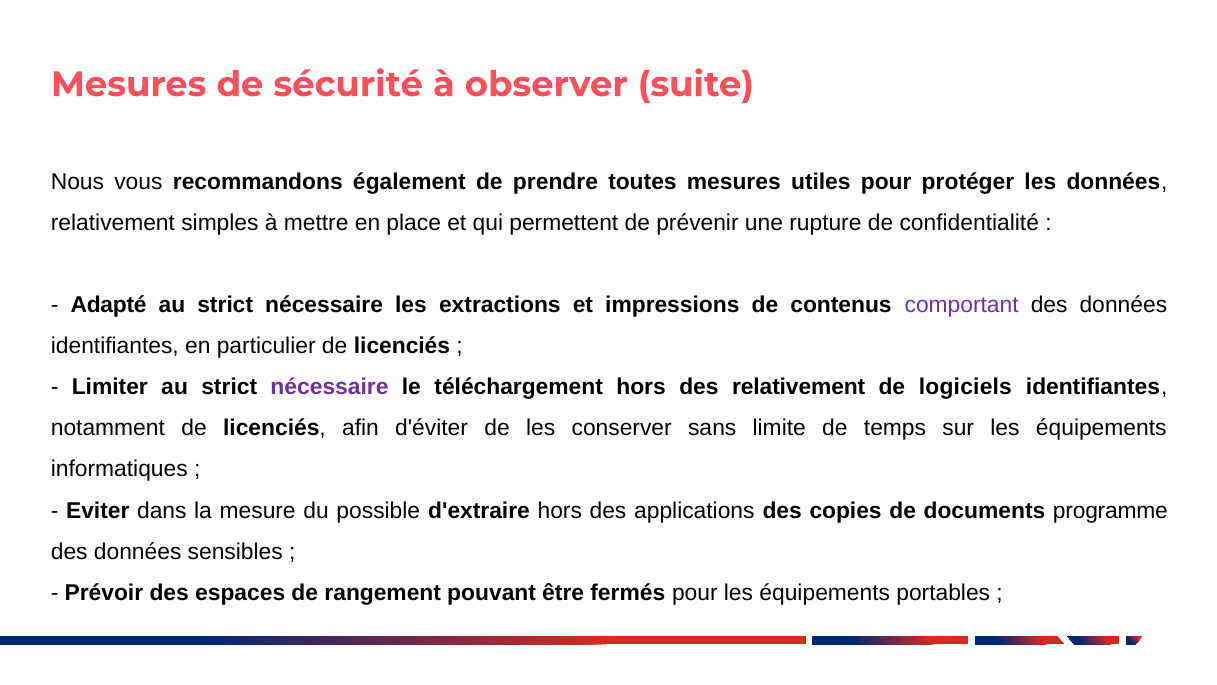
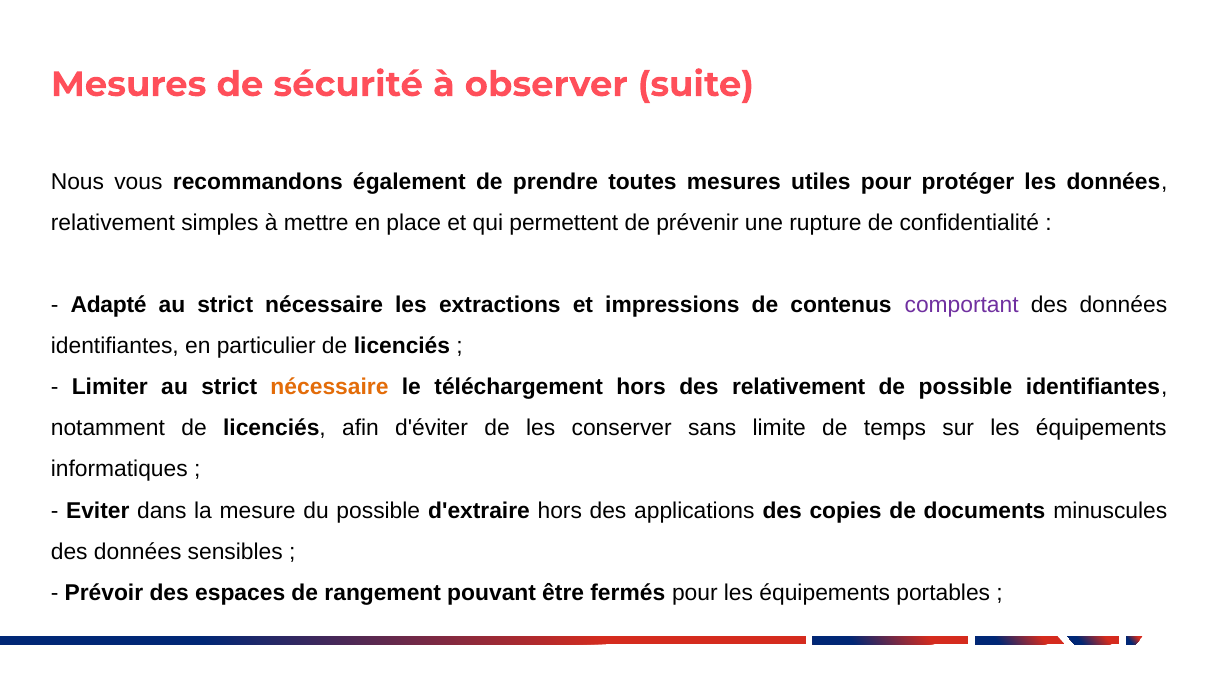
nécessaire colour: purple -> orange (329, 387)
de logiciels: logiciels -> possible (965, 387)
programme: programme -> minuscules (1110, 510)
